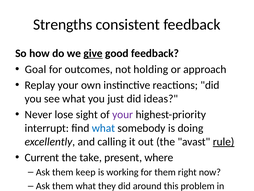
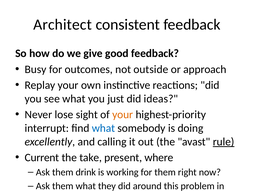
Strengths: Strengths -> Architect (63, 25)
give underline: present -> none (93, 53)
Goal: Goal -> Busy (36, 69)
holding: holding -> outside (151, 69)
your colour: purple -> orange (123, 114)
keep: keep -> drink (86, 172)
